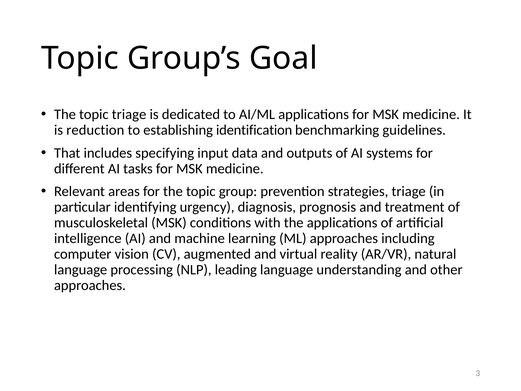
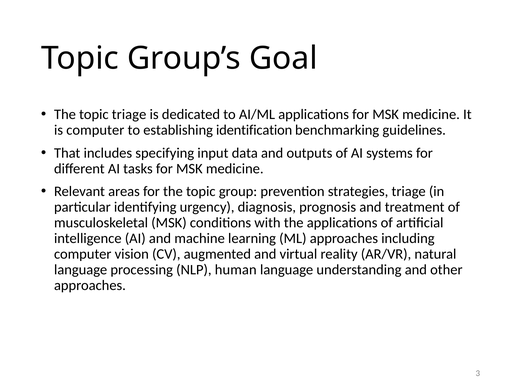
is reduction: reduction -> computer (95, 130)
leading: leading -> human (236, 270)
